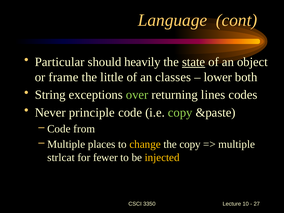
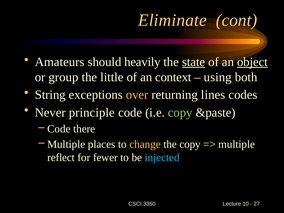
Language: Language -> Eliminate (172, 20)
Particular: Particular -> Amateurs (60, 62)
object underline: none -> present (252, 62)
frame: frame -> group (63, 77)
classes: classes -> context (173, 77)
lower: lower -> using (218, 77)
over colour: light green -> yellow (137, 95)
from: from -> there (84, 129)
strlcat: strlcat -> reflect (61, 158)
injected colour: yellow -> light blue (162, 158)
